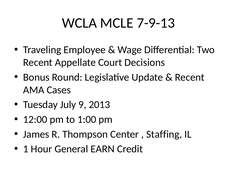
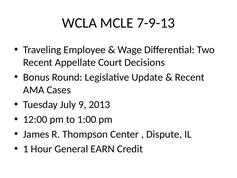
Staffing: Staffing -> Dispute (164, 134)
